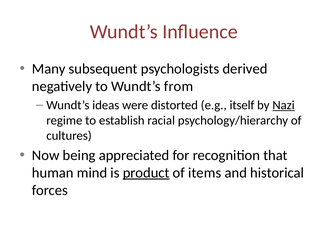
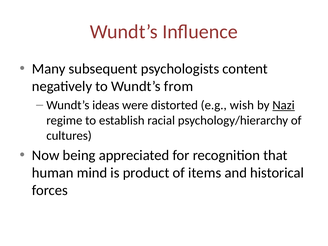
derived: derived -> content (245, 69)
itself: itself -> wish (242, 105)
product underline: present -> none (146, 173)
